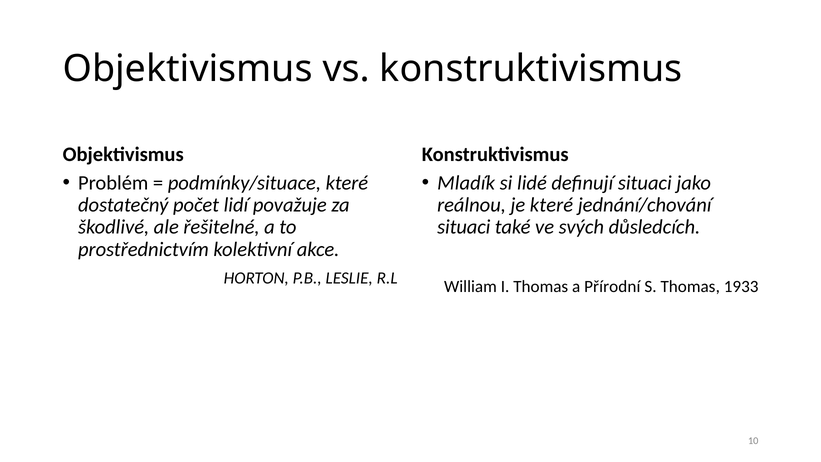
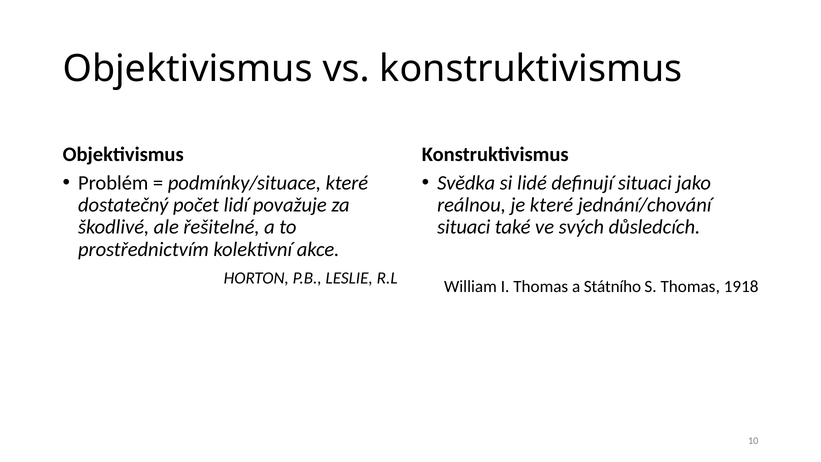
Mladík: Mladík -> Svědka (466, 183)
Přírodní: Přírodní -> Státního (612, 287)
1933: 1933 -> 1918 (741, 287)
